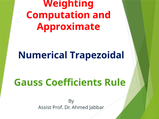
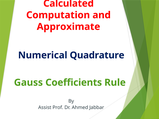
Weighting: Weighting -> Calculated (69, 3)
Trapezoidal: Trapezoidal -> Quadrature (97, 55)
